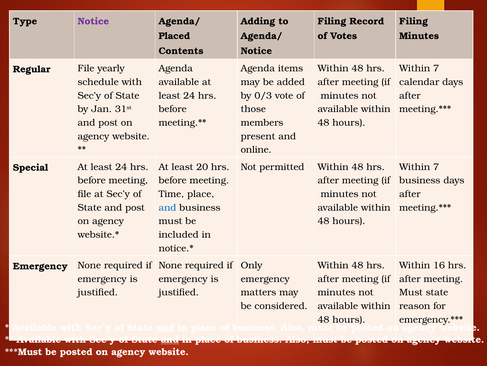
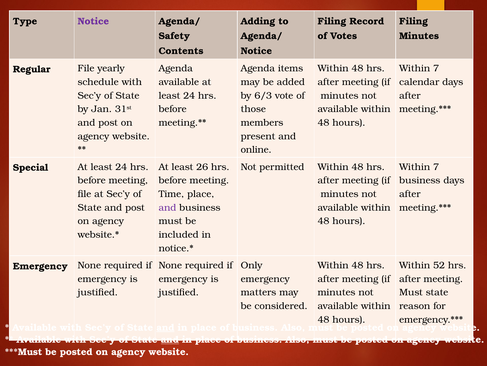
Placed: Placed -> Safety (174, 36)
0/3: 0/3 -> 6/3 (263, 95)
20: 20 -> 26 (202, 167)
and colour: blue -> purple (167, 207)
16: 16 -> 52 (439, 265)
